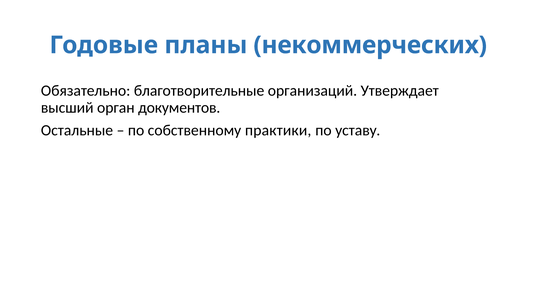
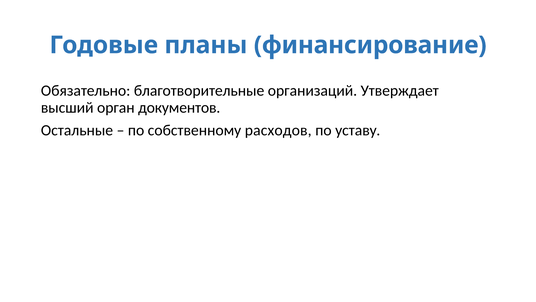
некоммерческих: некоммерческих -> финансирование (370, 45)
практики: практики -> расходов (278, 130)
